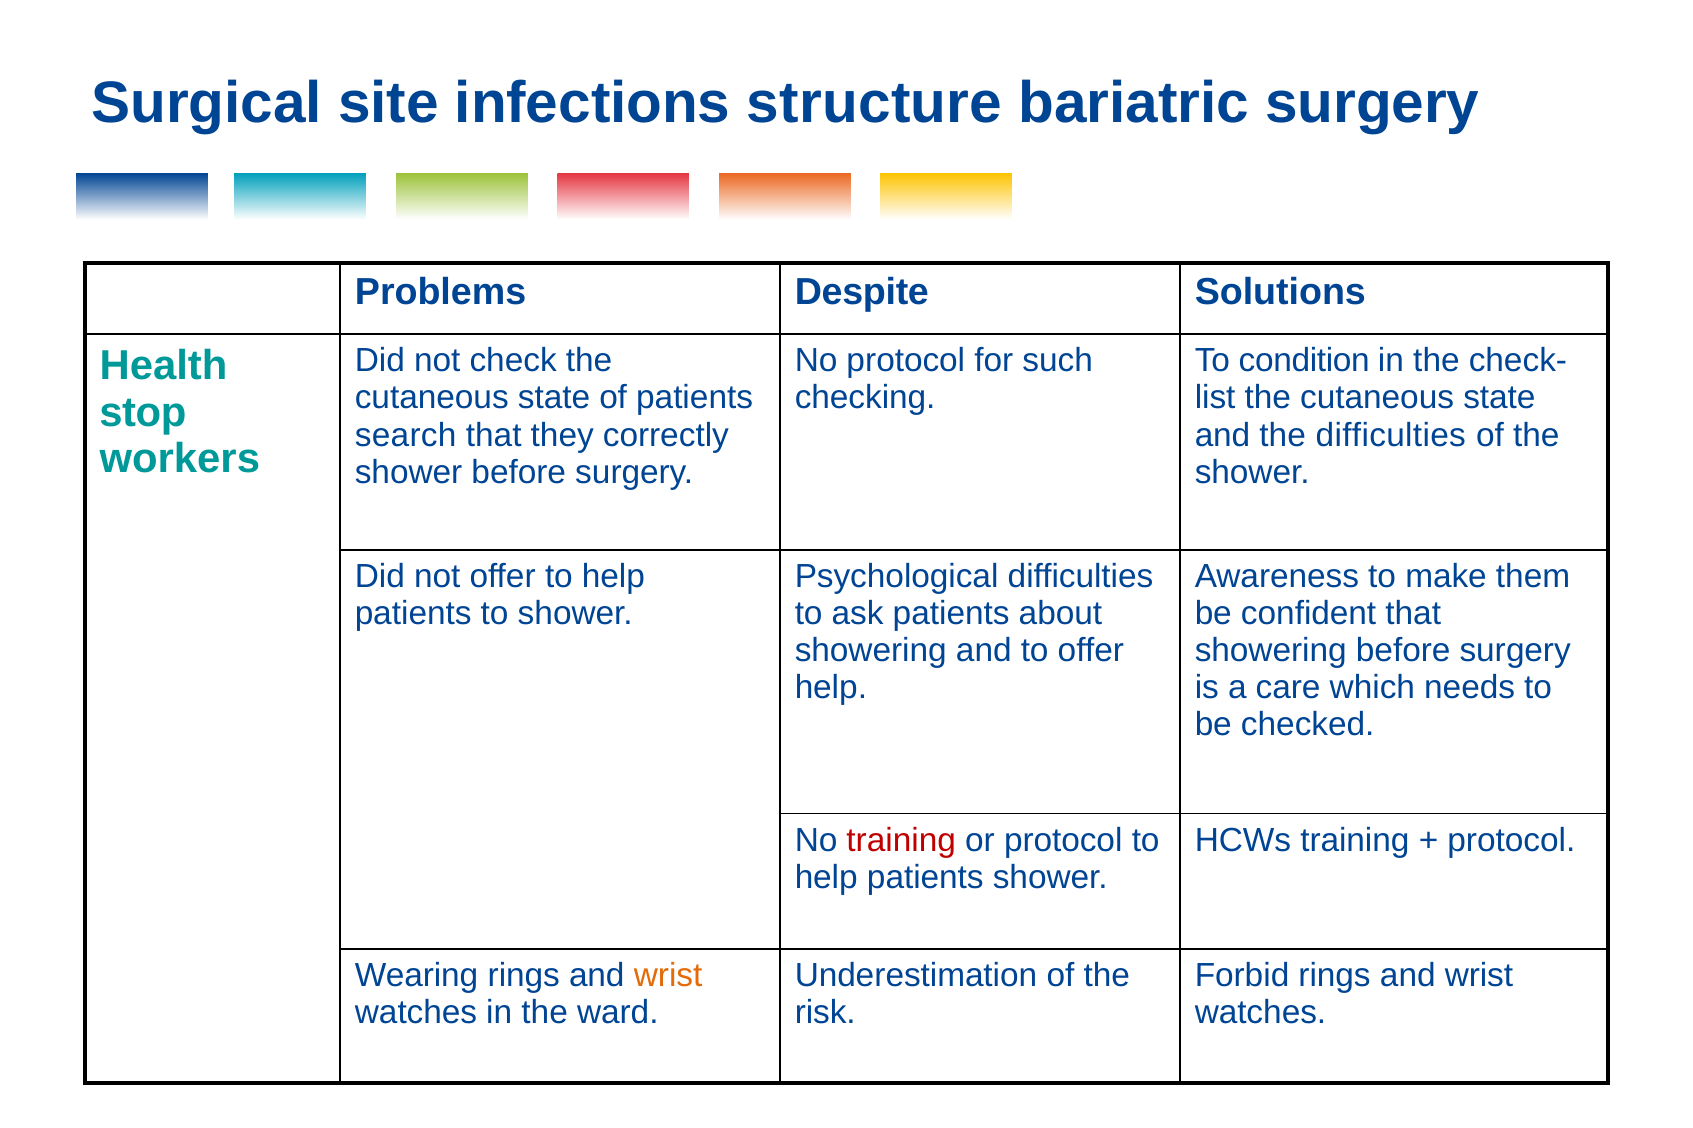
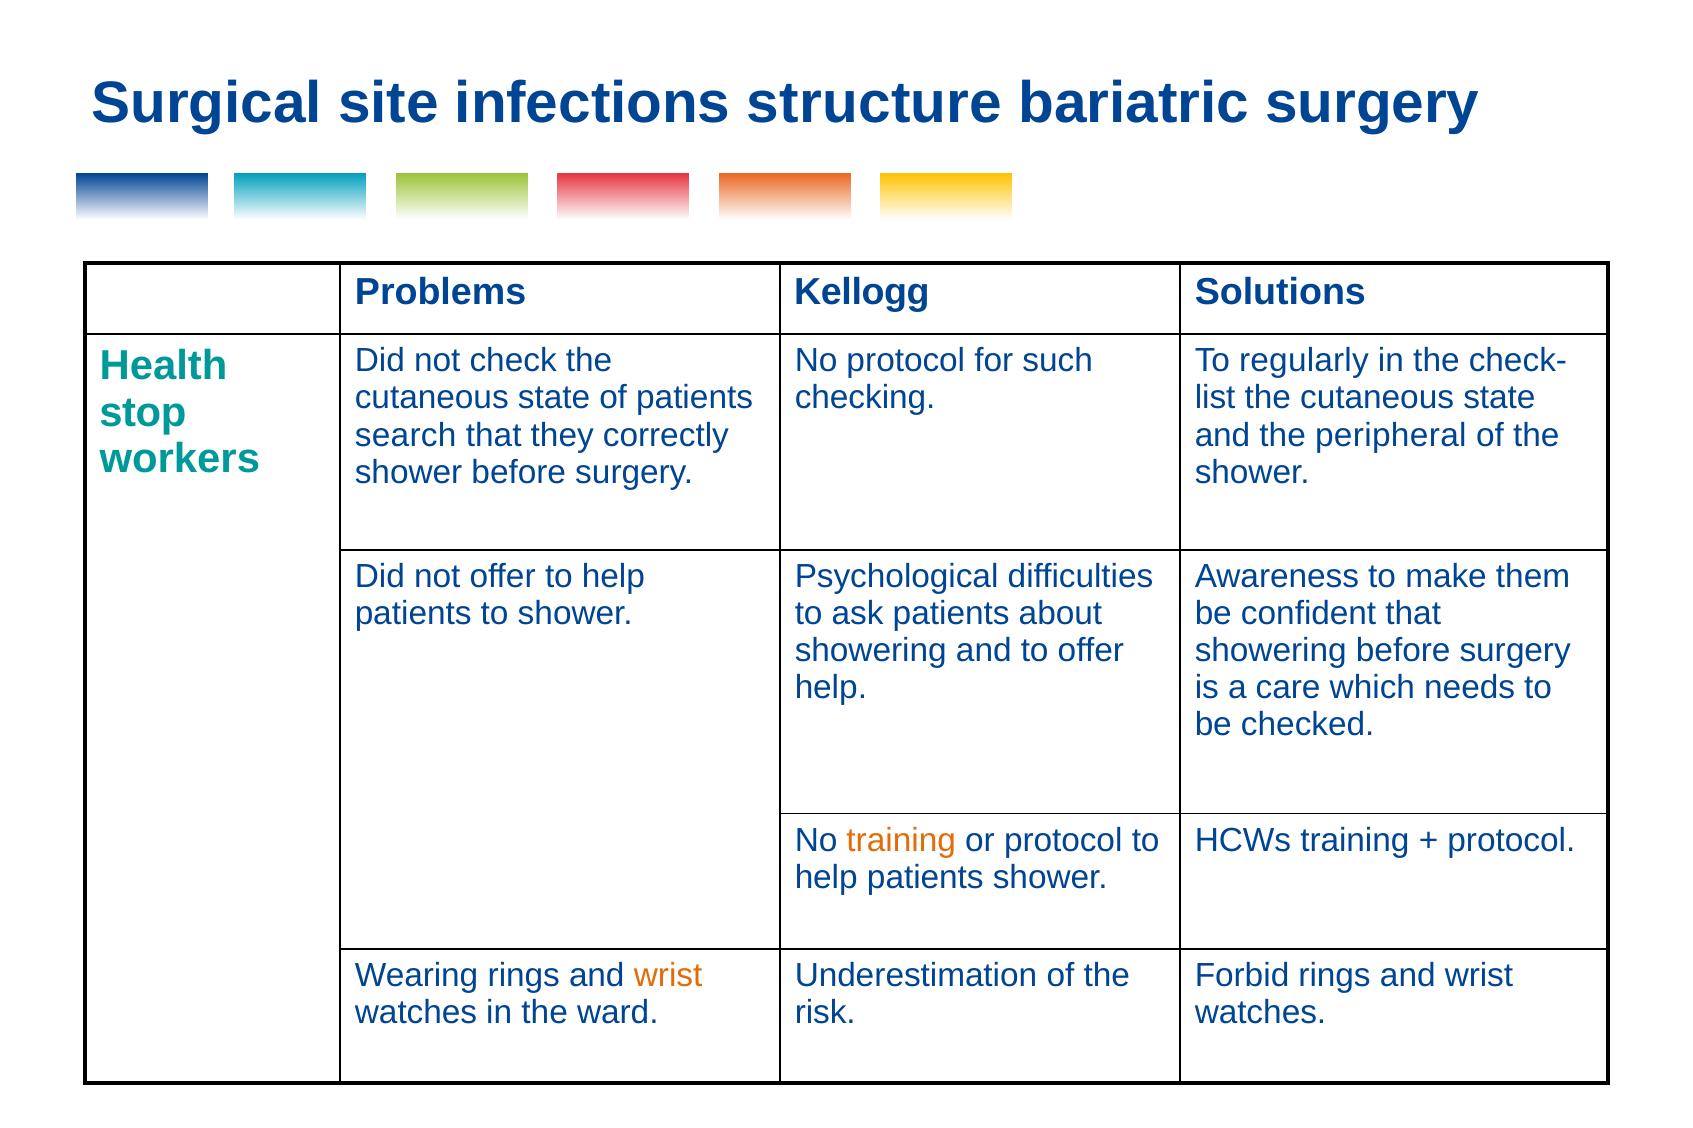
Despite: Despite -> Kellogg (862, 293)
condition: condition -> regularly (1304, 361)
the difficulties: difficulties -> peripheral (1391, 435)
training colour: red -> orange (901, 841)
